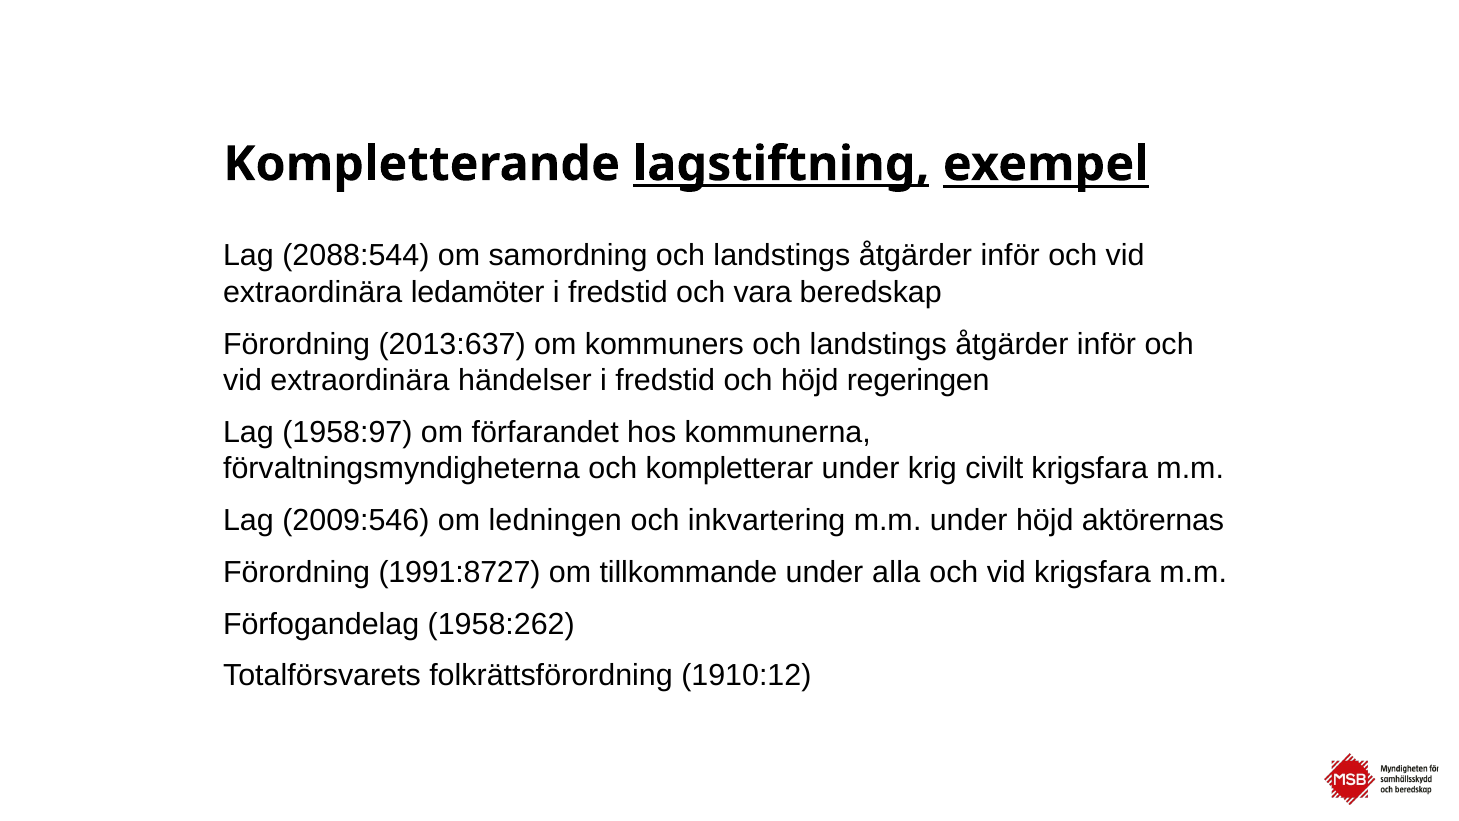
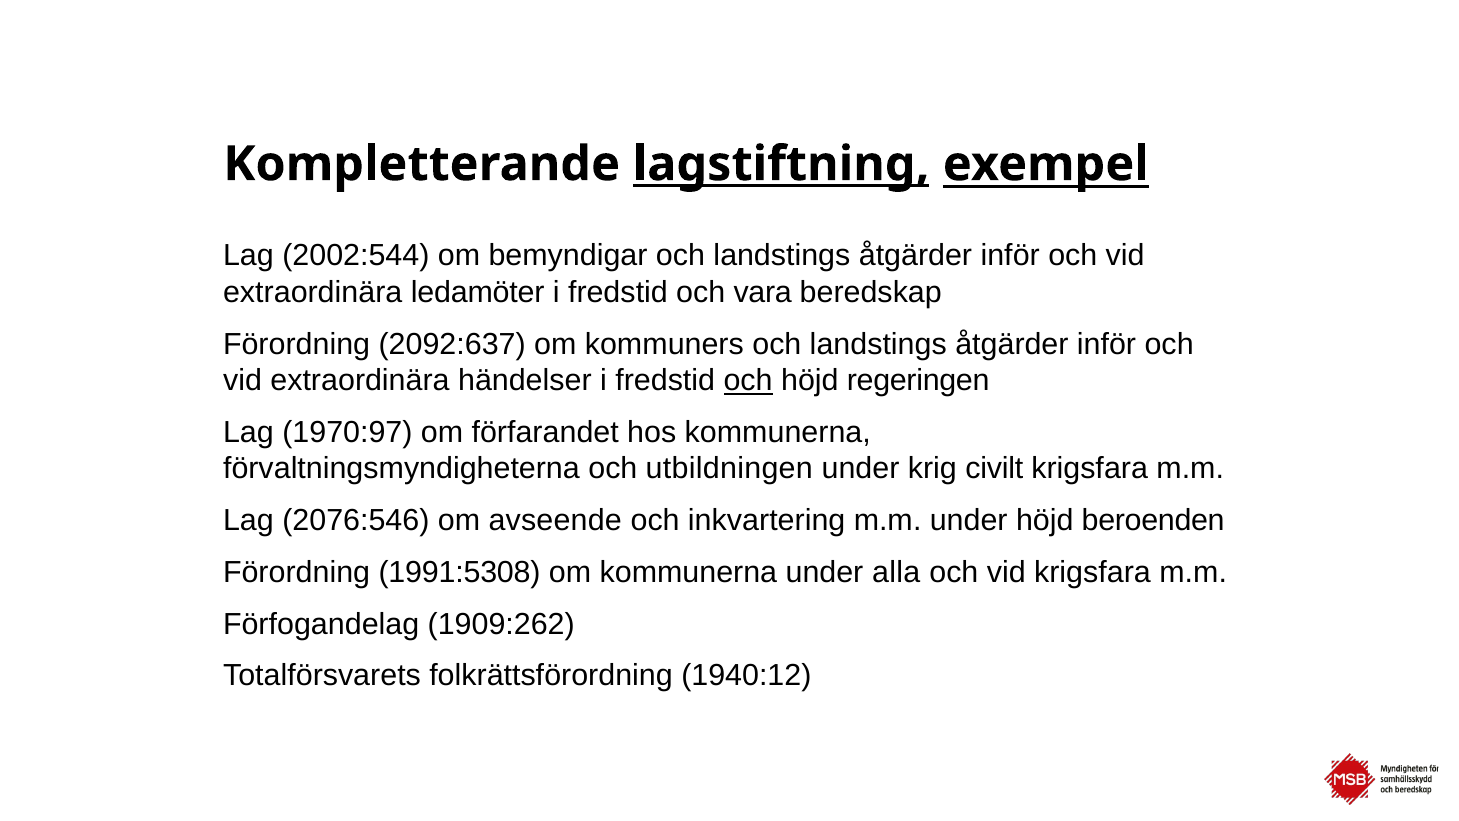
2088:544: 2088:544 -> 2002:544 (356, 256)
samordning: samordning -> bemyndigar (568, 256)
2013:637: 2013:637 -> 2092:637 (452, 344)
och underline: none -> present (748, 381)
1958:97: 1958:97 -> 1970:97 (347, 432)
kompletterar: kompletterar -> utbildningen (729, 469)
2009:546: 2009:546 -> 2076:546 (356, 520)
ledningen: ledningen -> avseende (555, 520)
aktörernas: aktörernas -> beroenden (1153, 520)
1991:8727: 1991:8727 -> 1991:5308 (460, 572)
om tillkommande: tillkommande -> kommunerna (688, 572)
1958:262: 1958:262 -> 1909:262 (501, 624)
1910:12: 1910:12 -> 1940:12 (746, 675)
